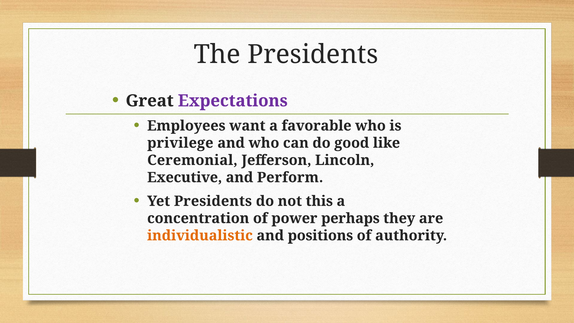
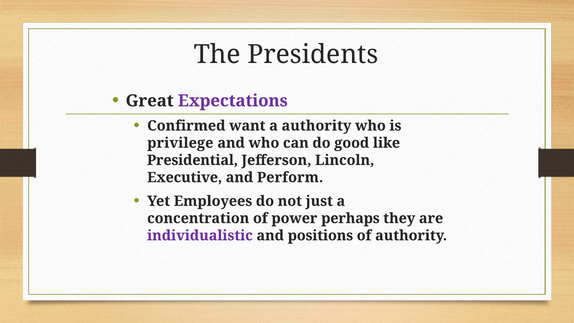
Employees: Employees -> Confirmed (186, 126)
a favorable: favorable -> authority (316, 126)
Ceremonial: Ceremonial -> Presidential (192, 160)
Yet Presidents: Presidents -> Employees (213, 201)
this: this -> just (319, 201)
individualistic colour: orange -> purple (200, 235)
